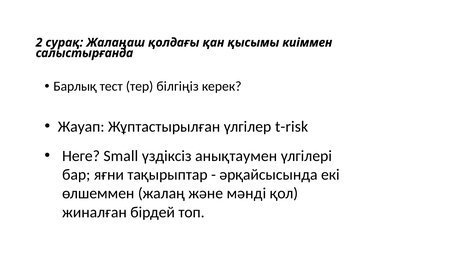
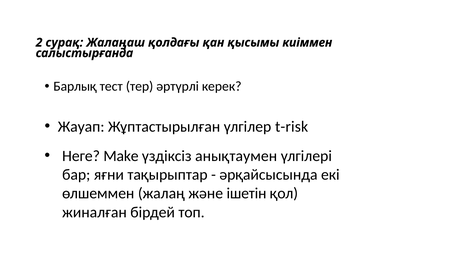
білгіңіз: білгіңіз -> әртүрлі (178, 86)
Small: Small -> Make (121, 156)
мәнді: мәнді -> ішетін (247, 193)
